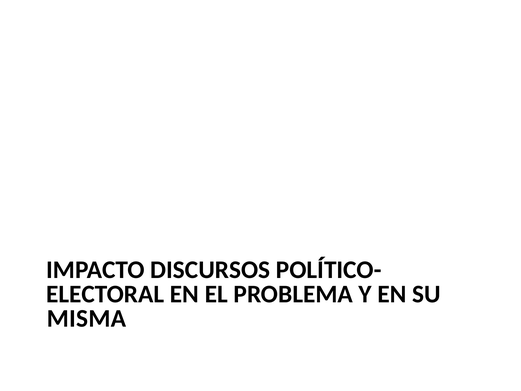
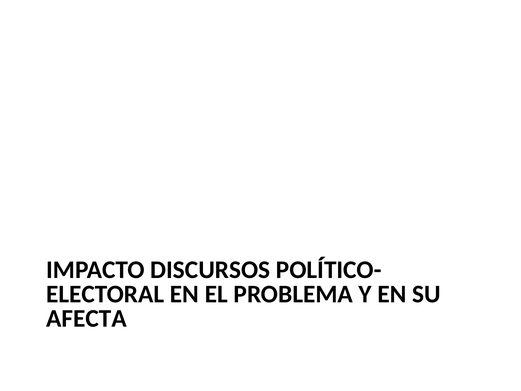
MISMA: MISMA -> AFECTA (87, 318)
